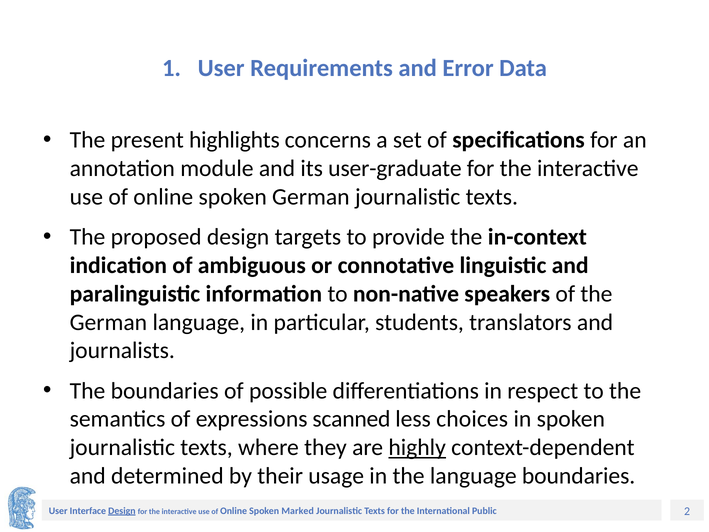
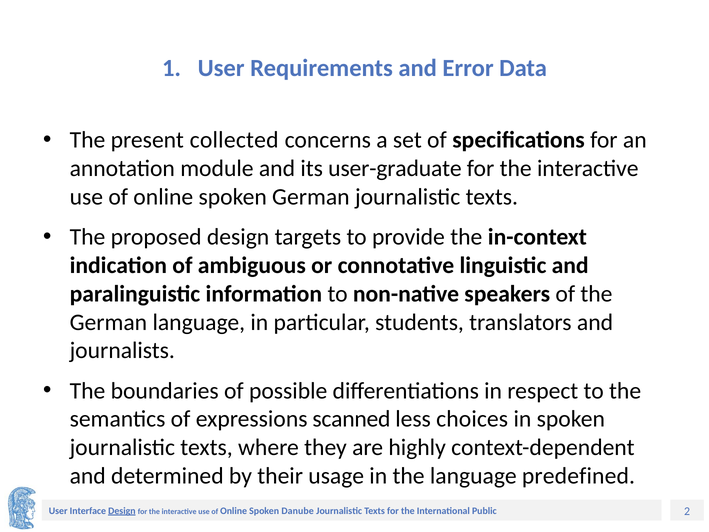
highlights: highlights -> collected (234, 140)
highly underline: present -> none (417, 447)
language boundaries: boundaries -> predefined (578, 476)
Marked: Marked -> Danube (298, 511)
